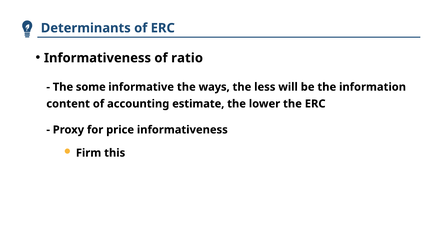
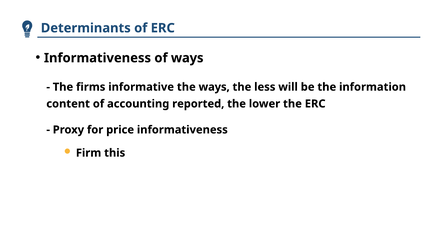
of ratio: ratio -> ways (187, 58)
some: some -> firms (91, 87)
estimate: estimate -> reported (198, 104)
